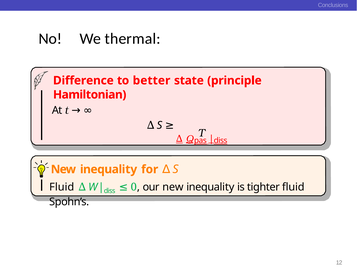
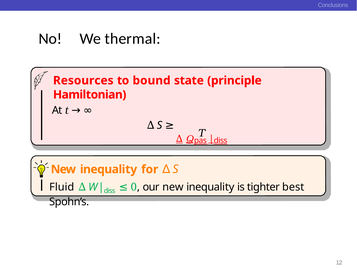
Difference: Difference -> Resources (83, 80)
better: better -> bound (152, 80)
tighter fluid: fluid -> best (293, 187)
